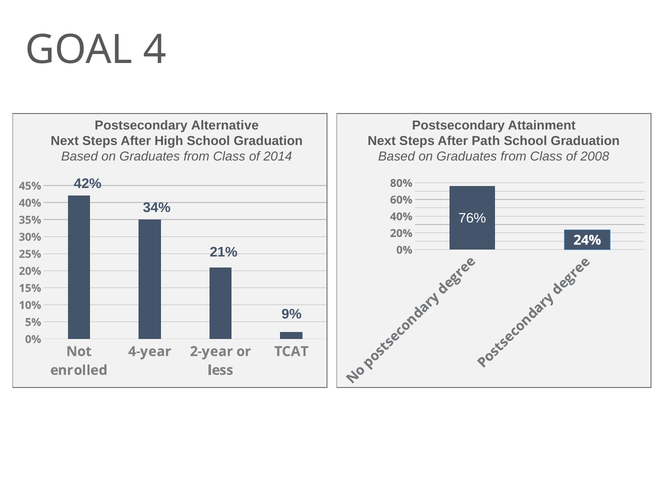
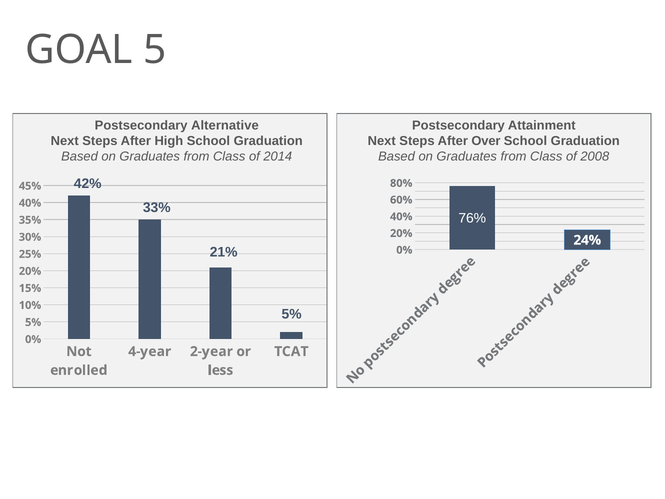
4: 4 -> 5 (155, 50)
Path: Path -> Over (486, 141)
34%: 34% -> 33% (157, 208)
9%: 9% -> 5% (292, 314)
